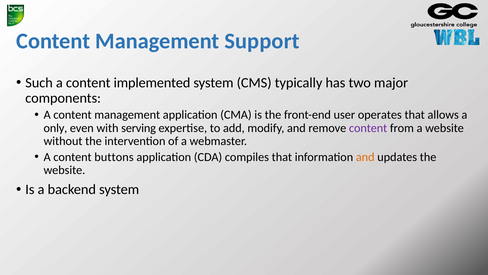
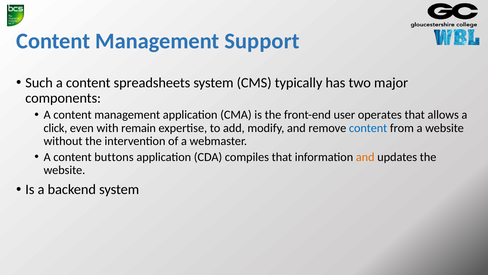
implemented: implemented -> spreadsheets (152, 82)
only: only -> click (55, 128)
serving: serving -> remain (139, 128)
content colour: purple -> blue (368, 128)
